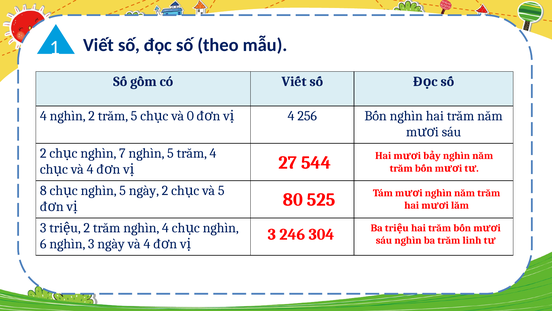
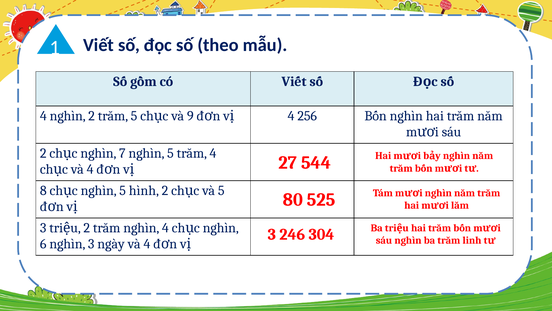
0: 0 -> 9 (190, 116)
5 ngày: ngày -> hình (144, 190)
